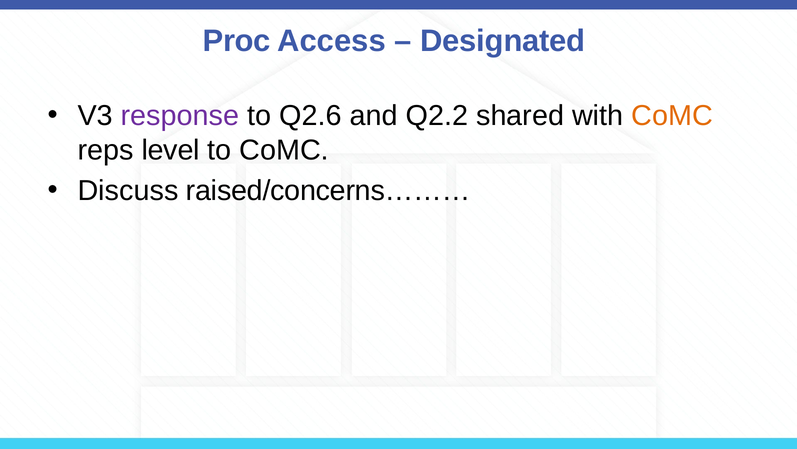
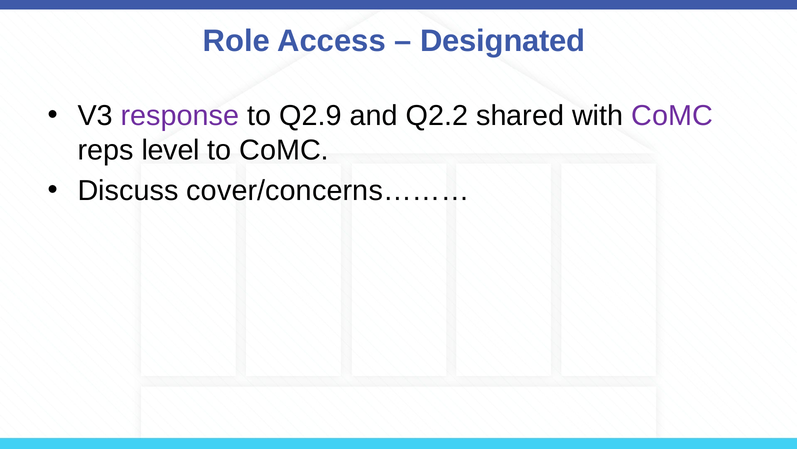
Proc: Proc -> Role (236, 41)
Q2.6: Q2.6 -> Q2.9 (310, 116)
CoMC colour: orange -> purple (672, 116)
raised/concerns………: raised/concerns……… -> cover/concerns……… (328, 190)
